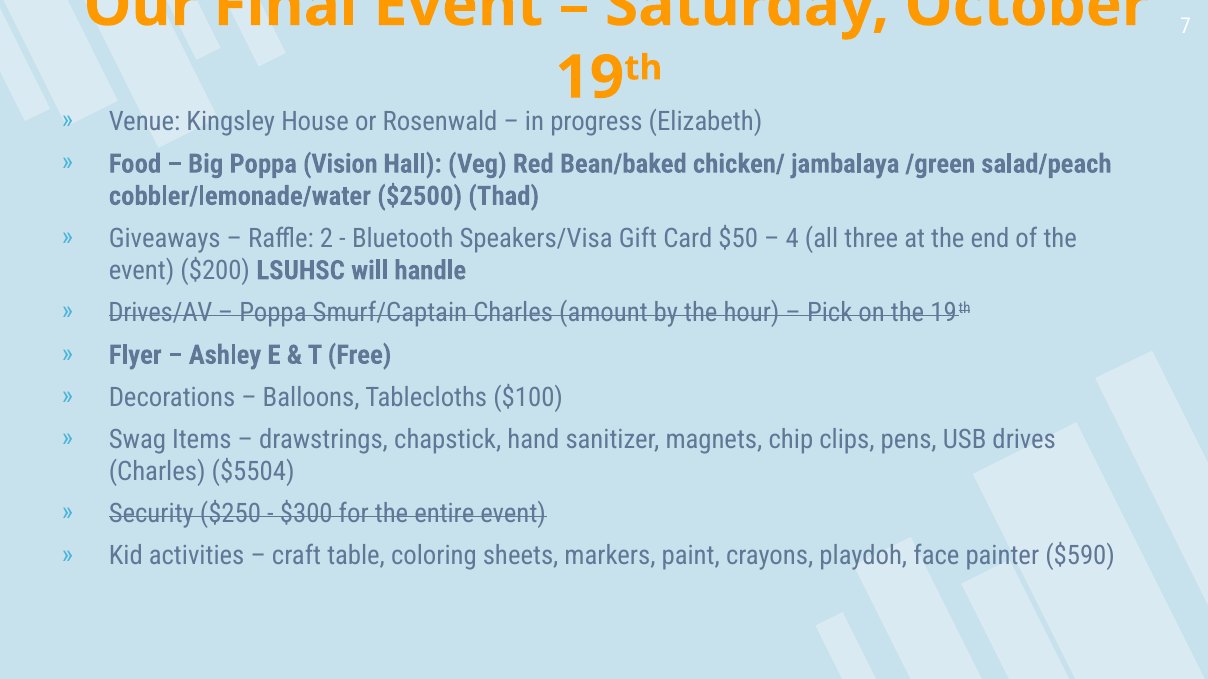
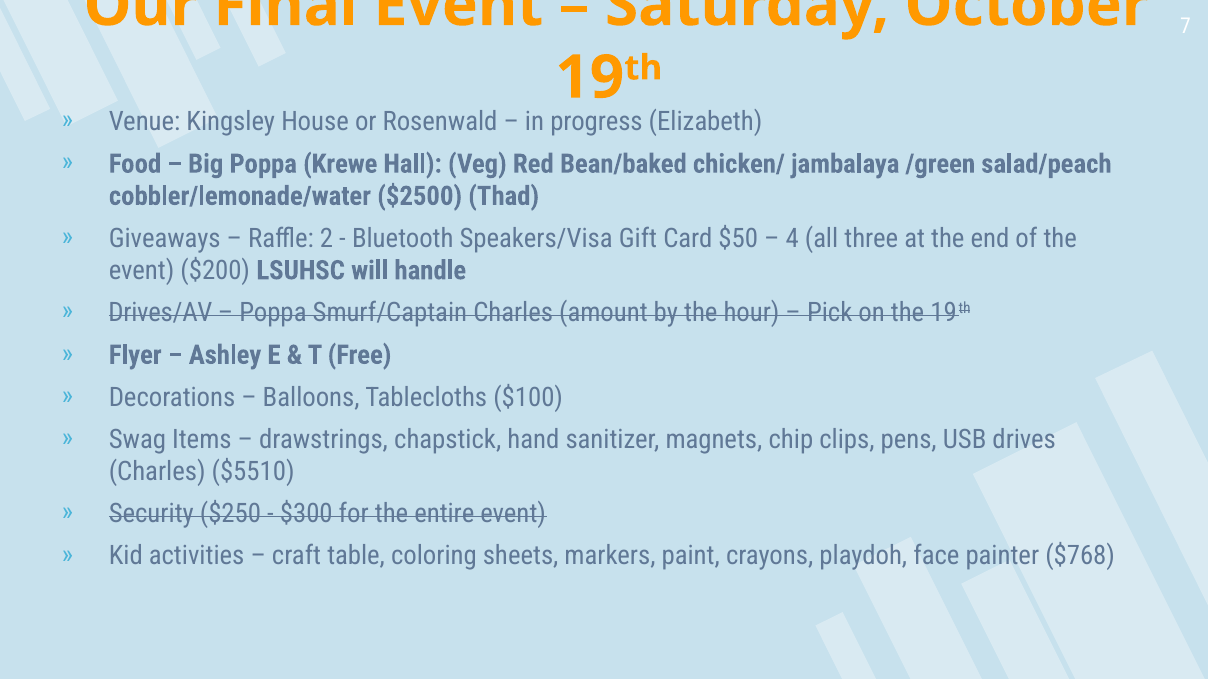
Vision: Vision -> Krewe (340, 164)
$5504: $5504 -> $5510 (253, 472)
$590: $590 -> $768 (1080, 557)
